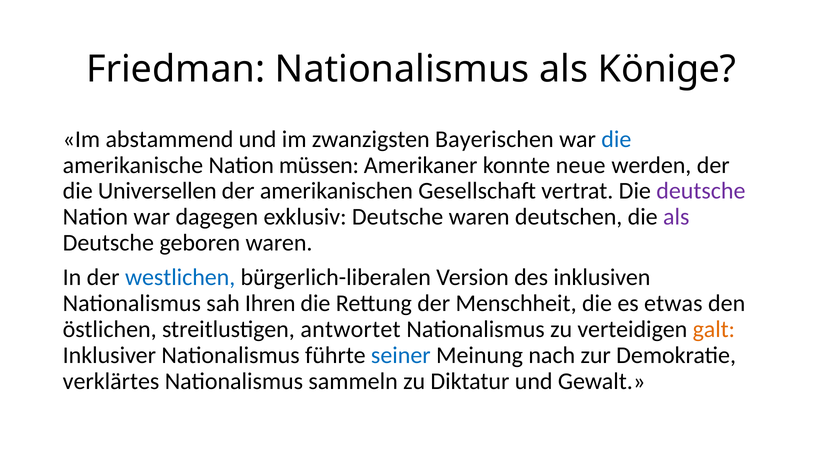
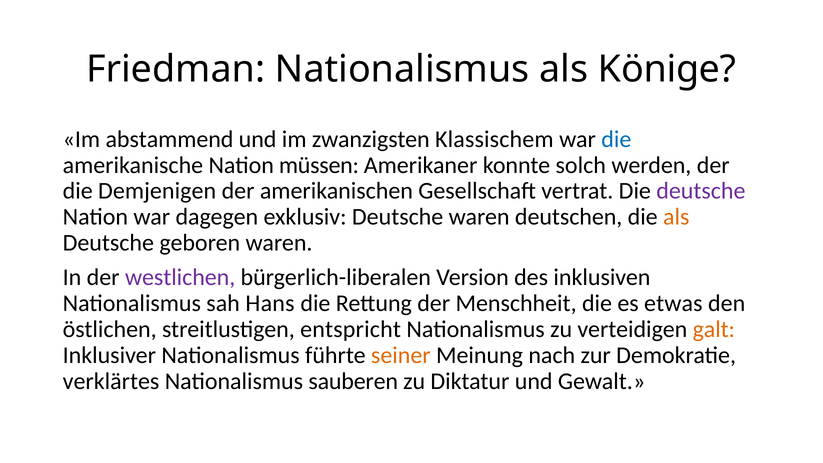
Bayerischen: Bayerischen -> Klassischem (494, 139)
neue: neue -> solch (581, 165)
Universellen: Universellen -> Demjenigen (157, 191)
als colour: purple -> orange (676, 217)
westlichen colour: blue -> purple (180, 277)
Ihren: Ihren -> Hans (270, 303)
antwortet: antwortet -> entspricht (351, 329)
seiner colour: blue -> orange (401, 355)
sammeln: sammeln -> sauberen (353, 381)
